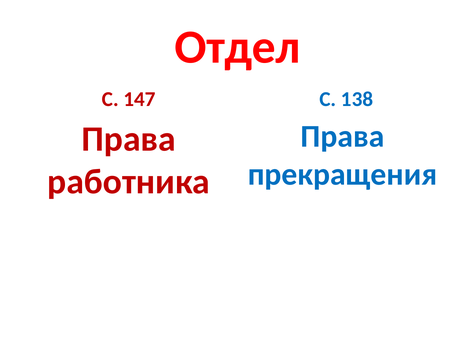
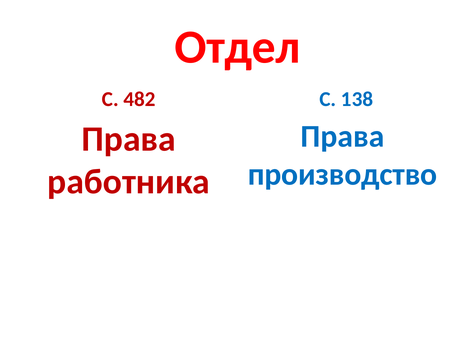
147: 147 -> 482 (139, 99)
прекращения: прекращения -> производство (342, 175)
